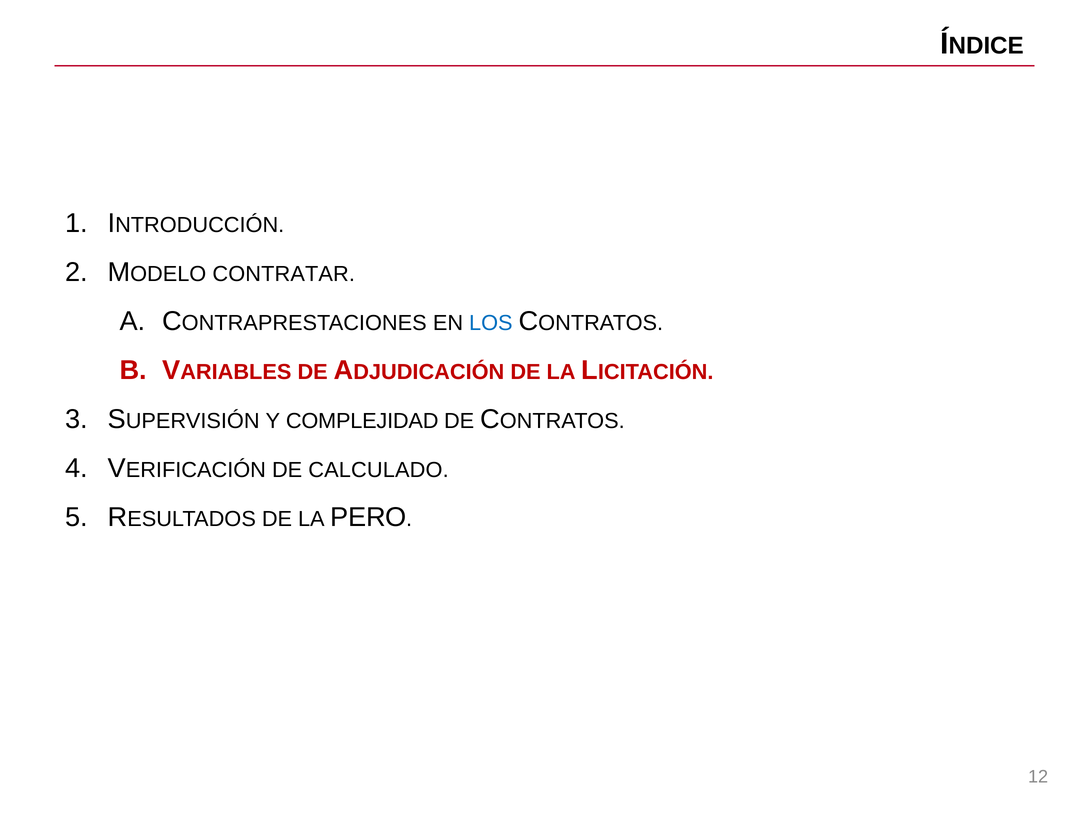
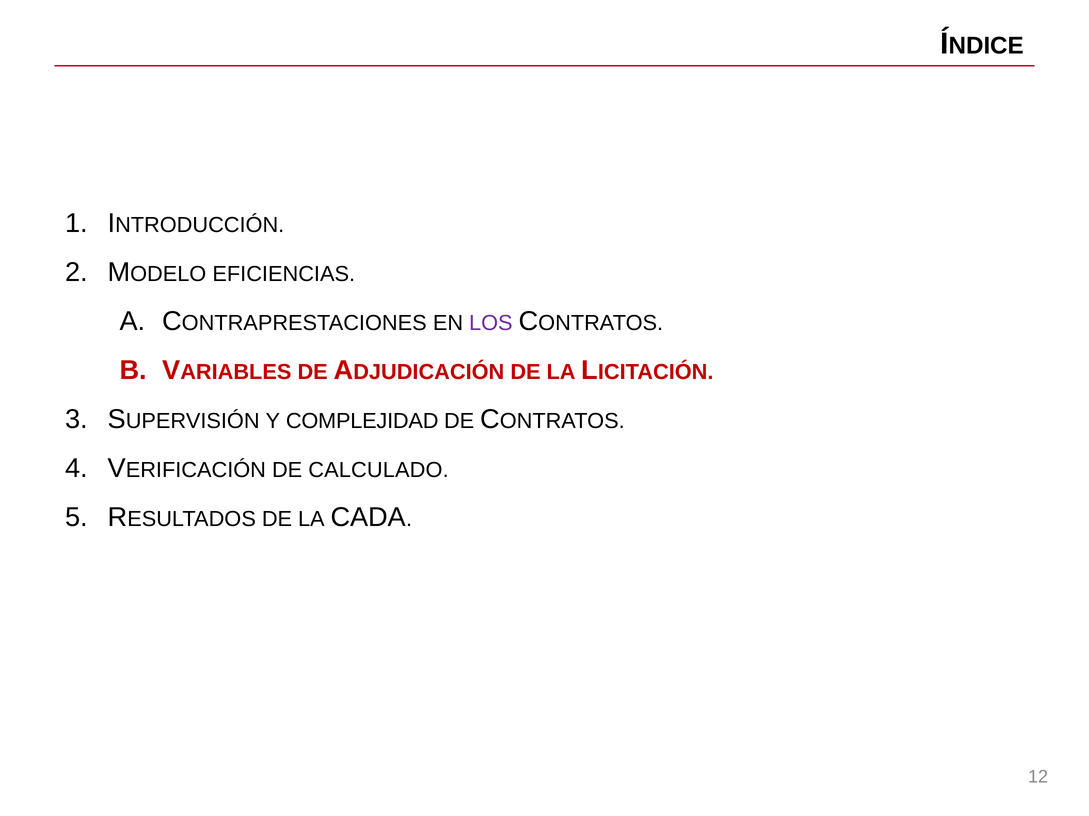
CONTRATAR: CONTRATAR -> EFICIENCIAS (284, 274)
LOS colour: blue -> purple (491, 323)
PERO: PERO -> CADA (368, 518)
